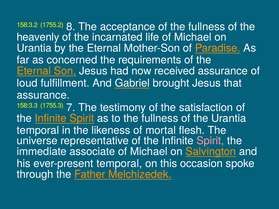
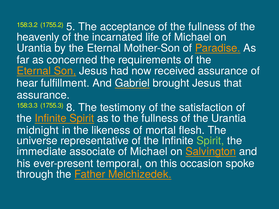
8: 8 -> 5 (71, 27)
loud: loud -> hear (27, 83)
7: 7 -> 8 (71, 108)
temporal: temporal -> midnight (38, 130)
Spirit colour: pink -> light green (210, 141)
